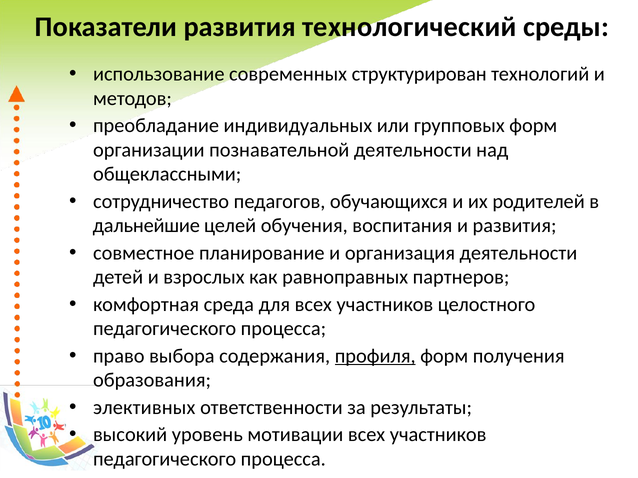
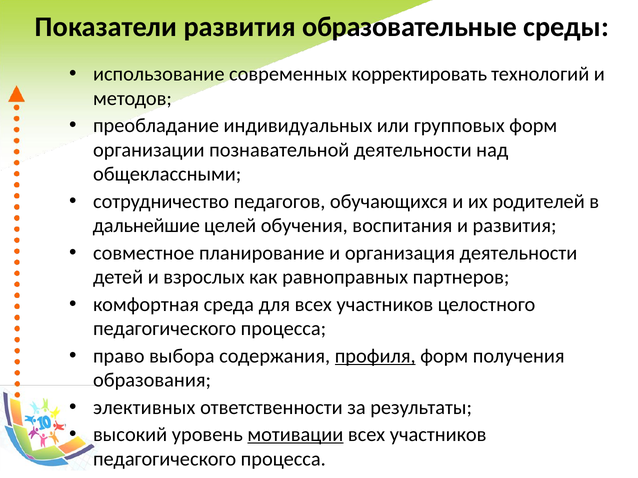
технологический: технологический -> образовательные (410, 27)
структурирован: структурирован -> корректировать (419, 74)
мотивации underline: none -> present (295, 435)
